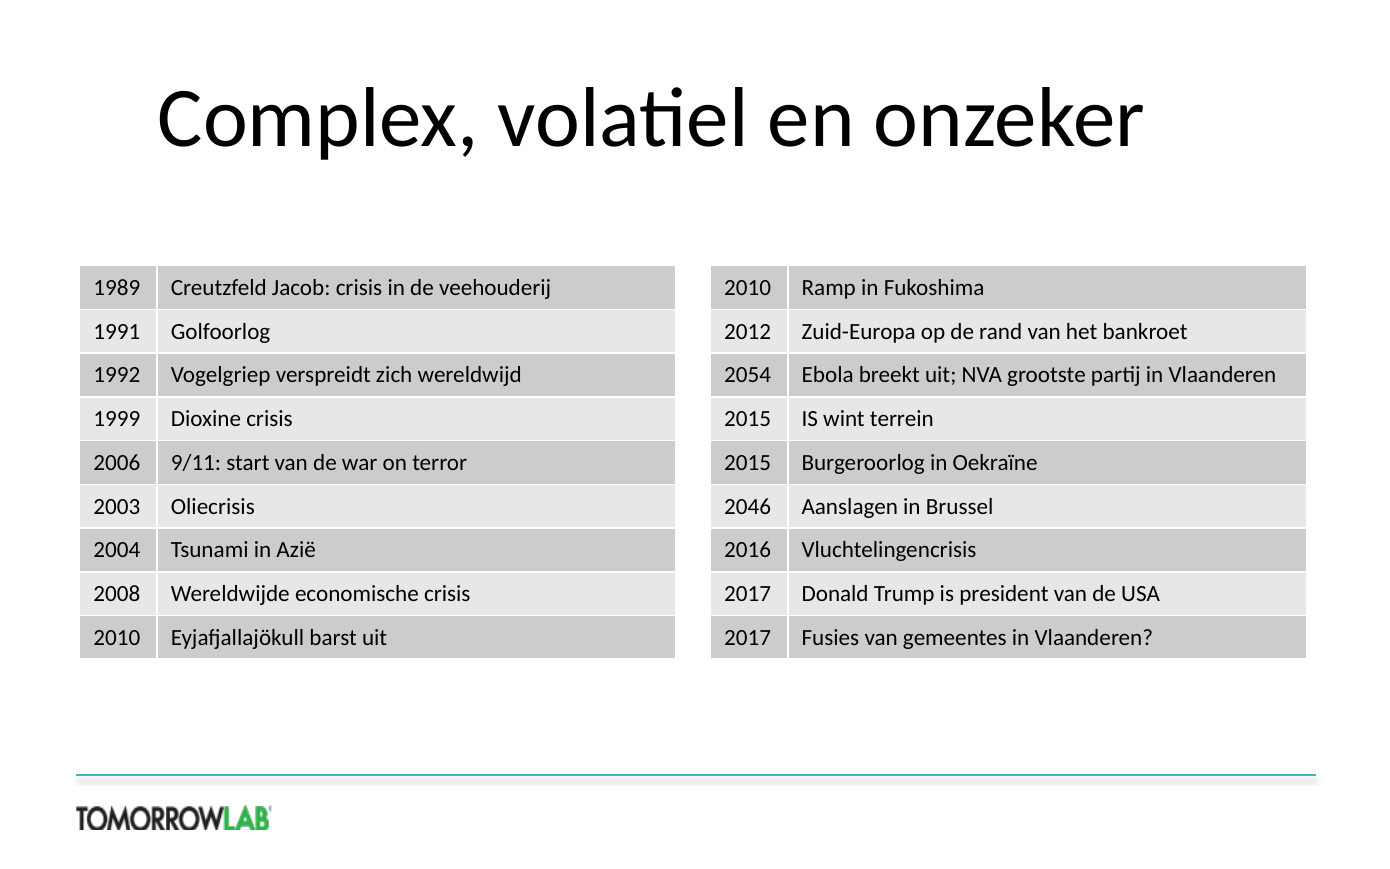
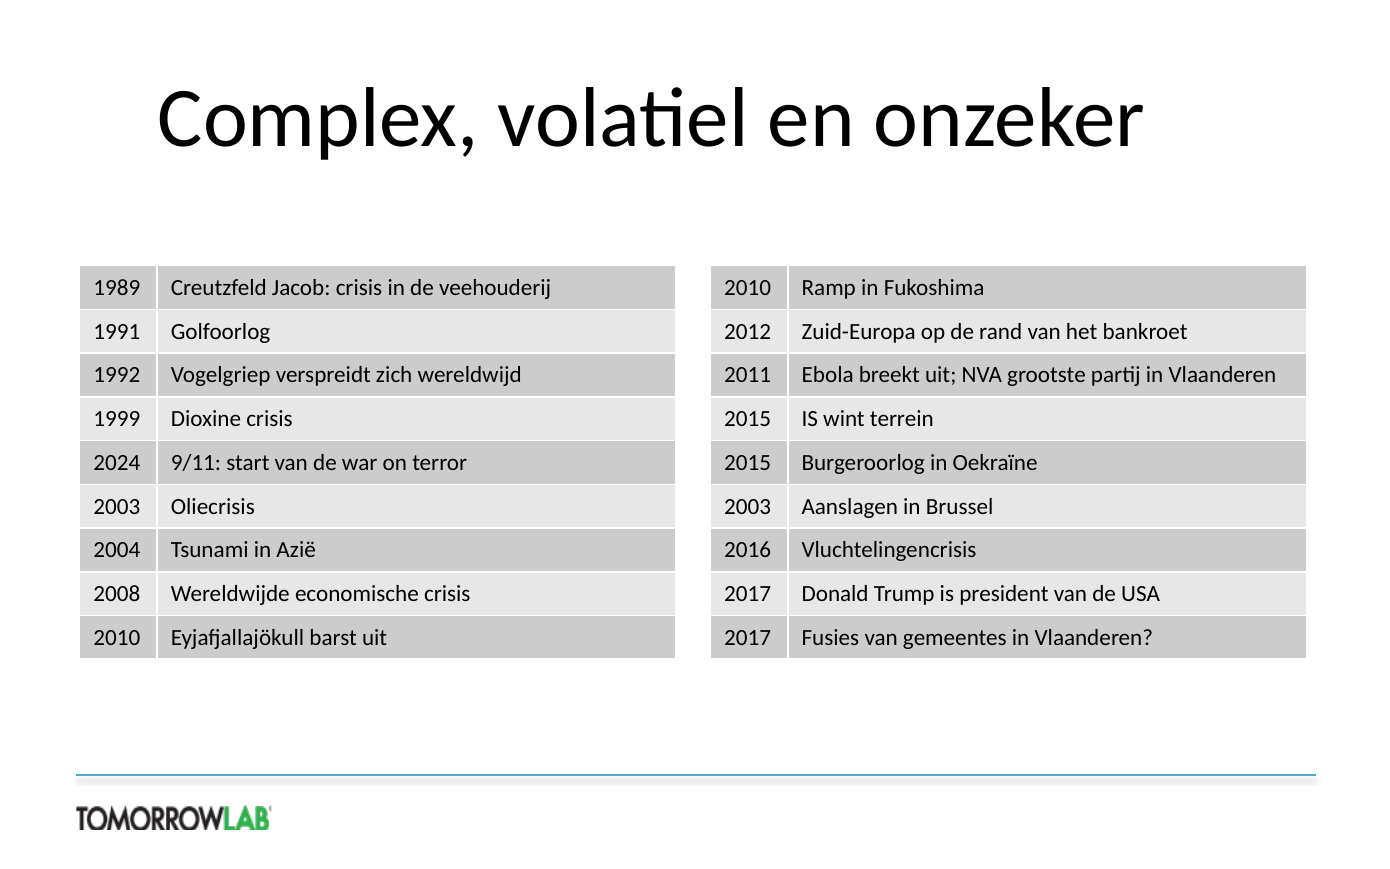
2054: 2054 -> 2011 (748, 375)
2006: 2006 -> 2024 (117, 463)
2046: 2046 -> 2003 (748, 506)
